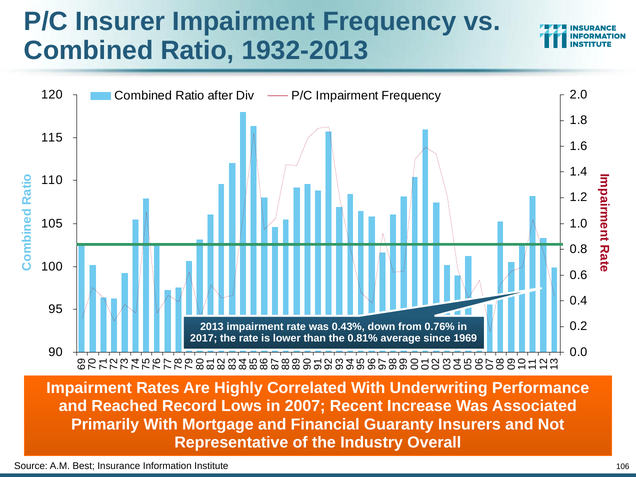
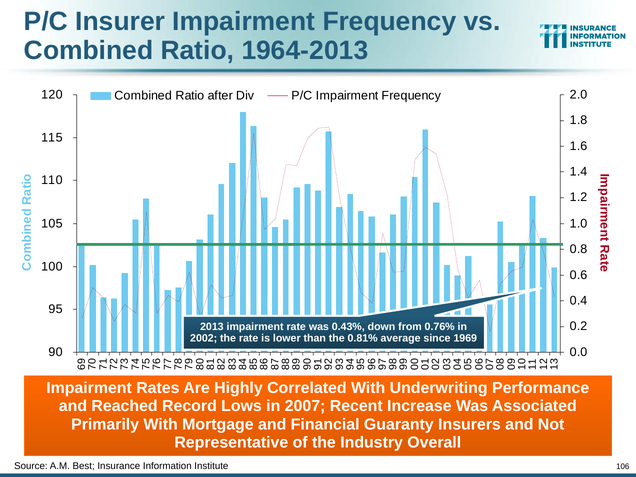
1932-2013: 1932-2013 -> 1964-2013 (305, 50)
2017: 2017 -> 2002 (204, 338)
